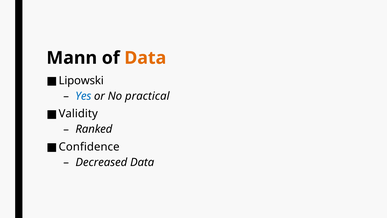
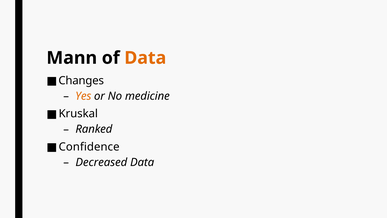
Lipowski: Lipowski -> Changes (81, 80)
Yes colour: blue -> orange (83, 96)
practical: practical -> medicine (147, 96)
Validity: Validity -> Kruskal (78, 114)
